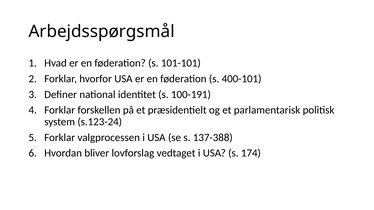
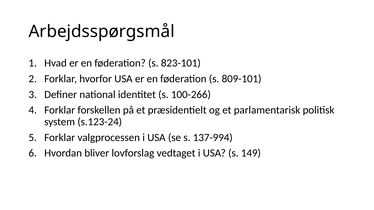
101-101: 101-101 -> 823-101 (181, 63)
400-101: 400-101 -> 809-101 (242, 79)
100-191: 100-191 -> 100-266 (191, 95)
137-388: 137-388 -> 137-994 (213, 138)
174: 174 -> 149 (251, 153)
